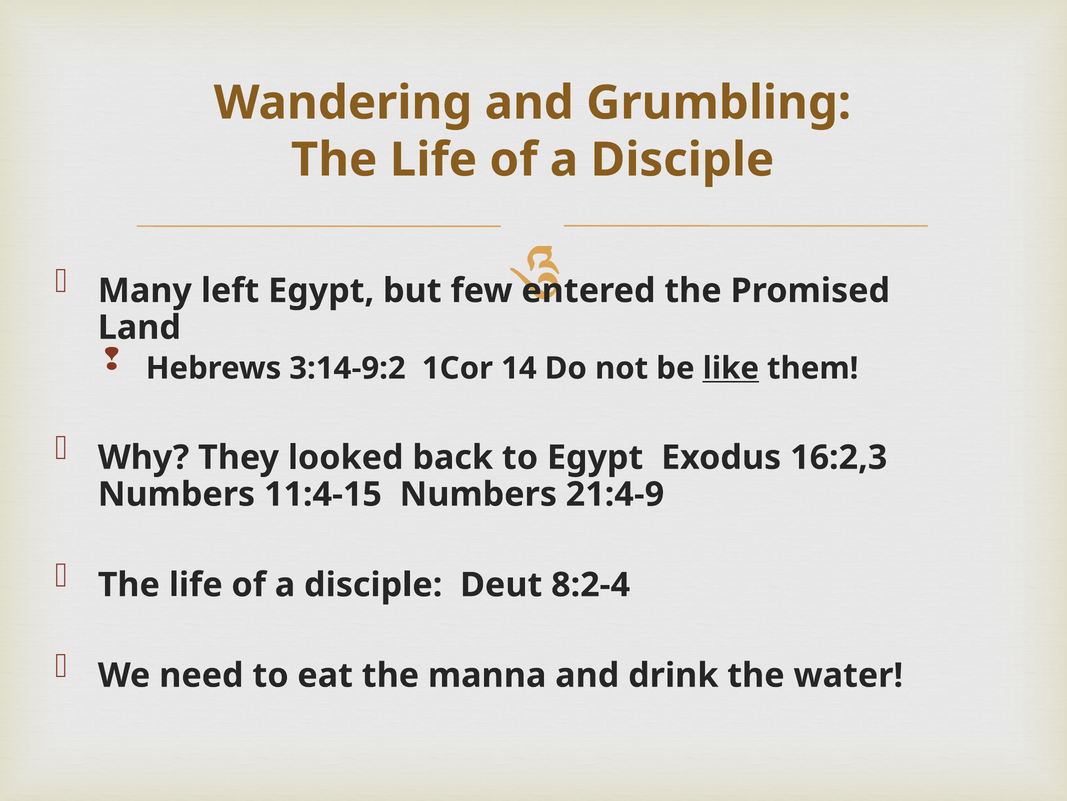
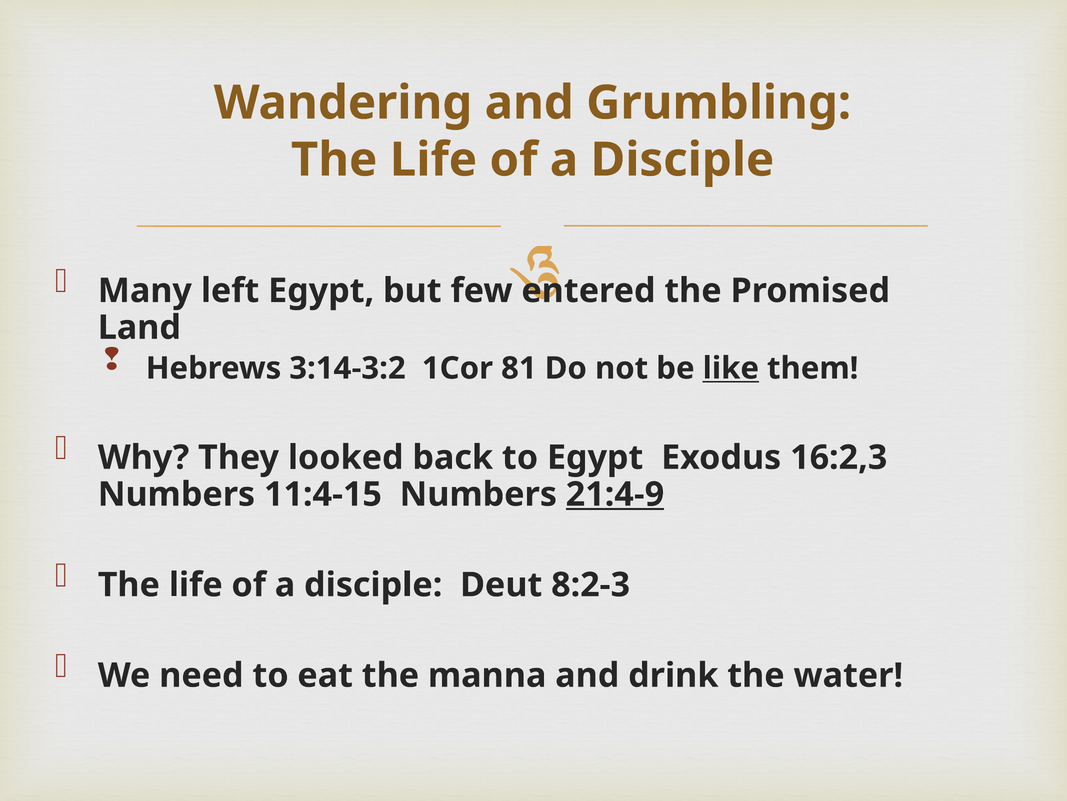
3:14-9:2: 3:14-9:2 -> 3:14-3:2 (347, 368)
14: 14 -> 81 (519, 368)
21:4-9 underline: none -> present (615, 494)
8:2-4: 8:2-4 -> 8:2-3 (591, 584)
